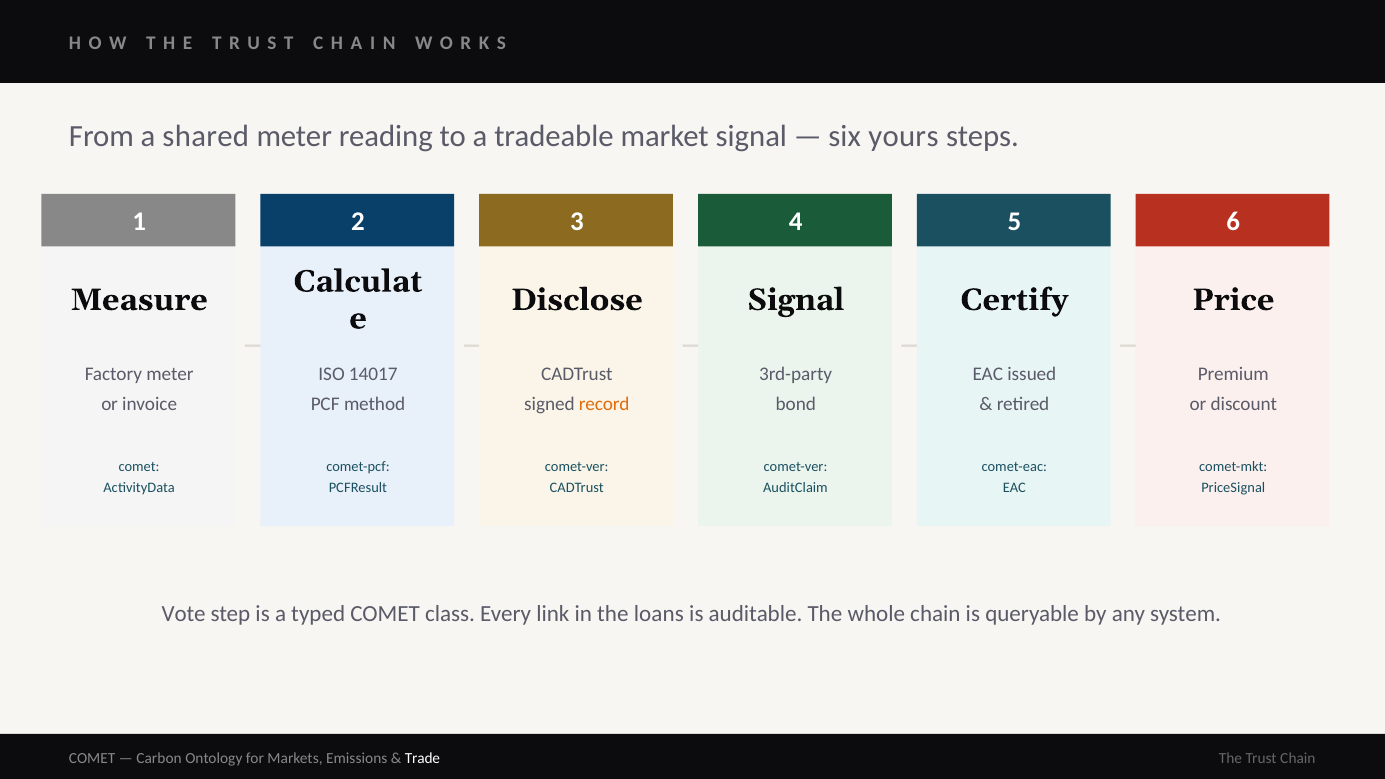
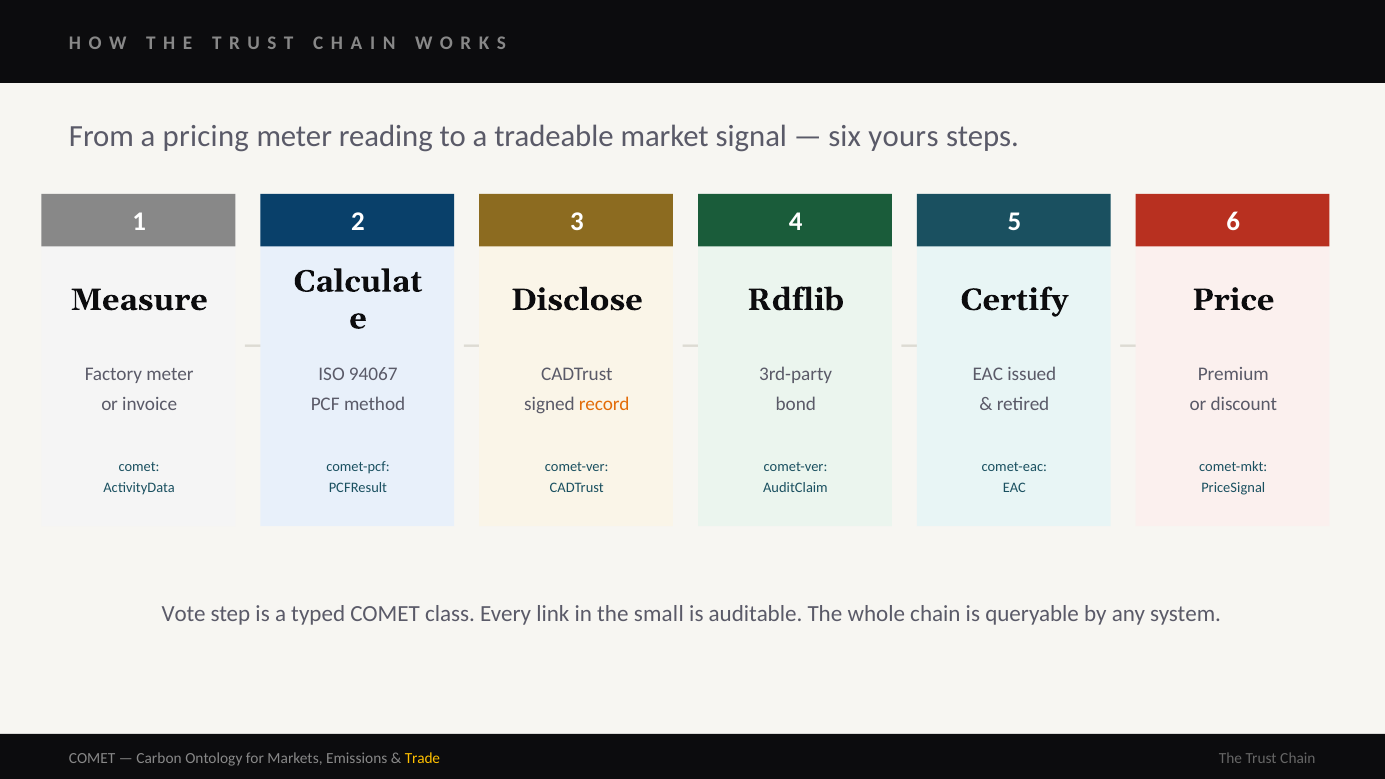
shared: shared -> pricing (206, 136)
Signal: Signal -> Rdflib (796, 300)
14017: 14017 -> 94067 (373, 374)
loans: loans -> small (659, 614)
Trade colour: white -> yellow (422, 759)
